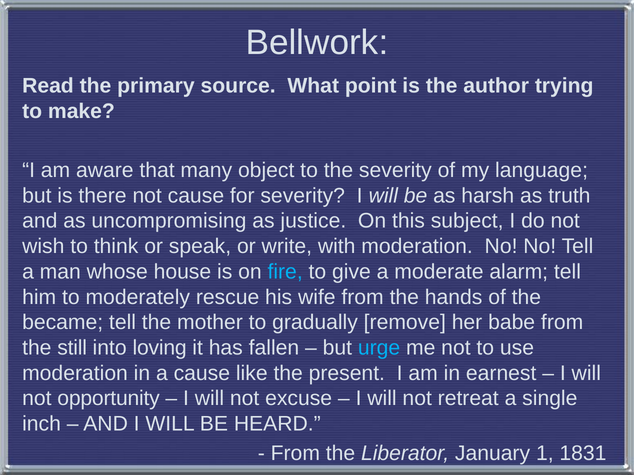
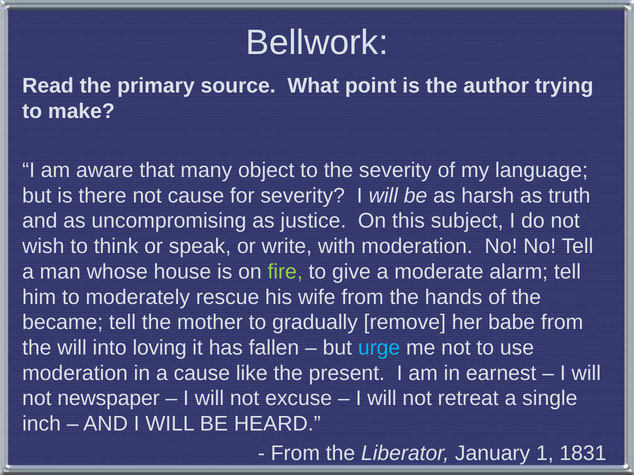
fire colour: light blue -> light green (285, 272)
the still: still -> will (72, 348)
opportunity: opportunity -> newspaper (109, 399)
